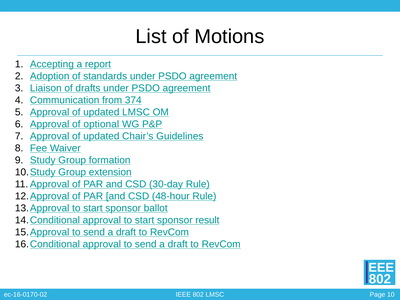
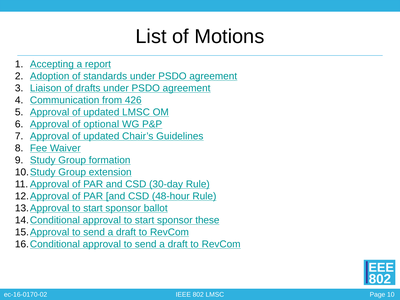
374: 374 -> 426 (133, 100)
result: result -> these (207, 220)
